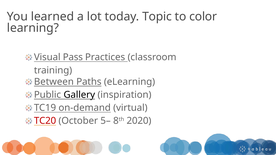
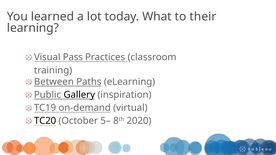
Topic: Topic -> What (157, 17)
color: color -> their (203, 17)
TC20 colour: red -> black (45, 121)
